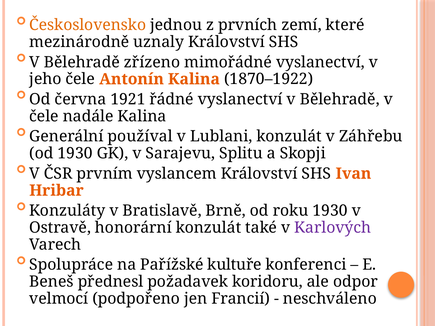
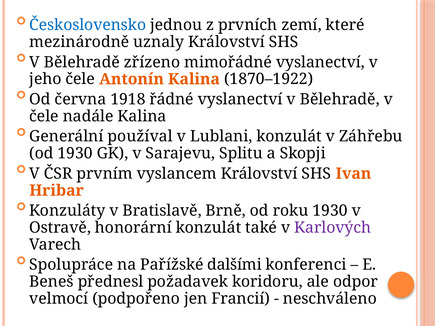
Československo colour: orange -> blue (88, 25)
1921: 1921 -> 1918 (128, 99)
kultuře: kultuře -> dalšími (235, 265)
